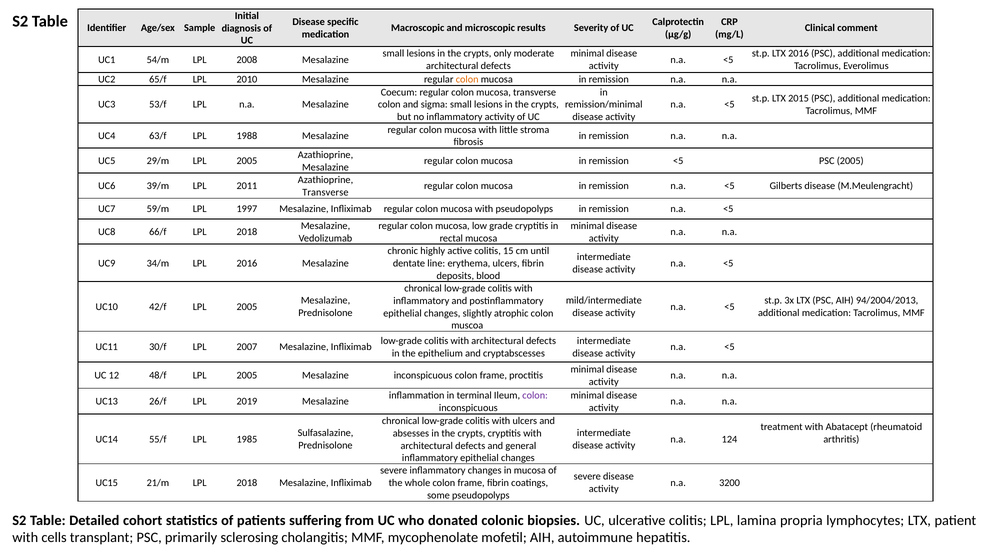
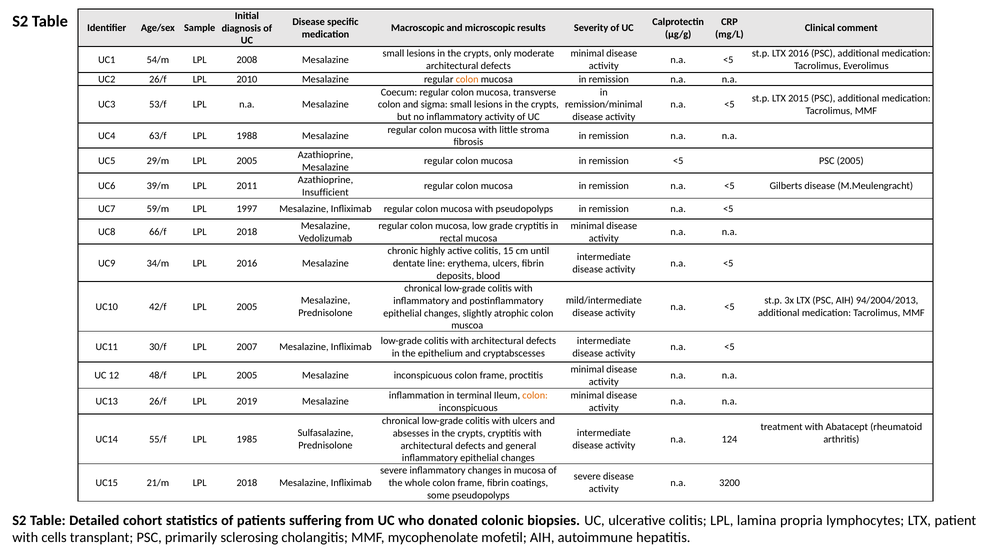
UC2 65/f: 65/f -> 26/f (158, 79)
Transverse: Transverse -> Insufficient (325, 193)
colon colour: purple -> orange (535, 396)
